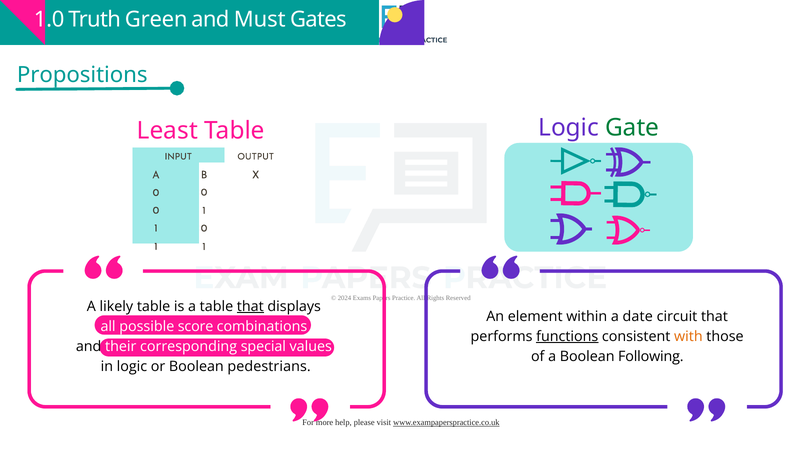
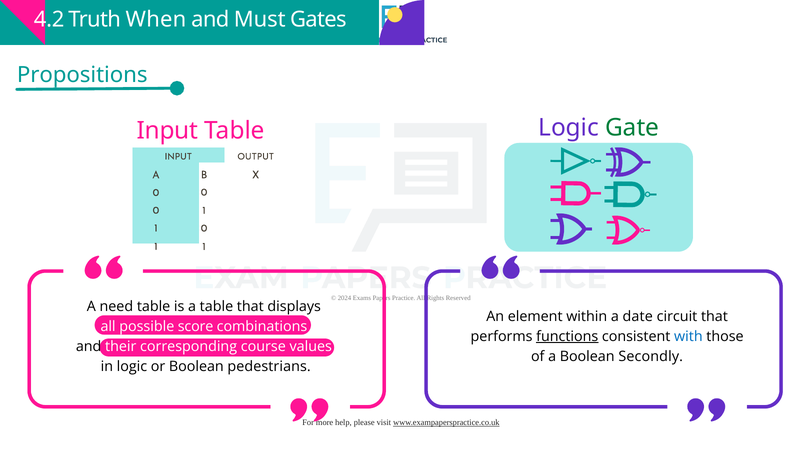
1.0: 1.0 -> 4.2 (49, 19)
Green: Green -> When (156, 19)
Least: Least -> Input (167, 130)
likely: likely -> need (116, 307)
that underline: present -> none (250, 307)
with colour: orange -> blue (688, 337)
special: special -> course (263, 347)
Following: Following -> Secondly (651, 357)
